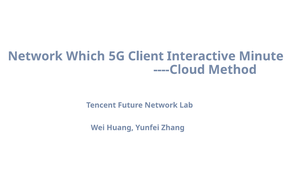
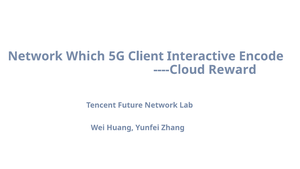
Minute: Minute -> Encode (261, 56)
Method: Method -> Reward (232, 70)
